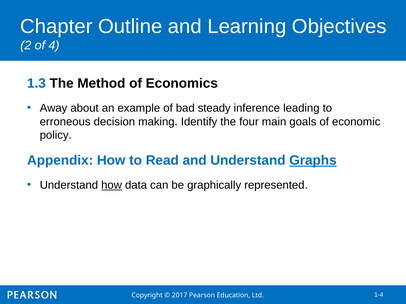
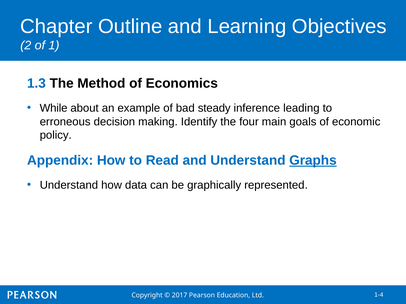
4: 4 -> 1 (54, 46)
Away: Away -> While (54, 108)
how underline: present -> none (112, 186)
